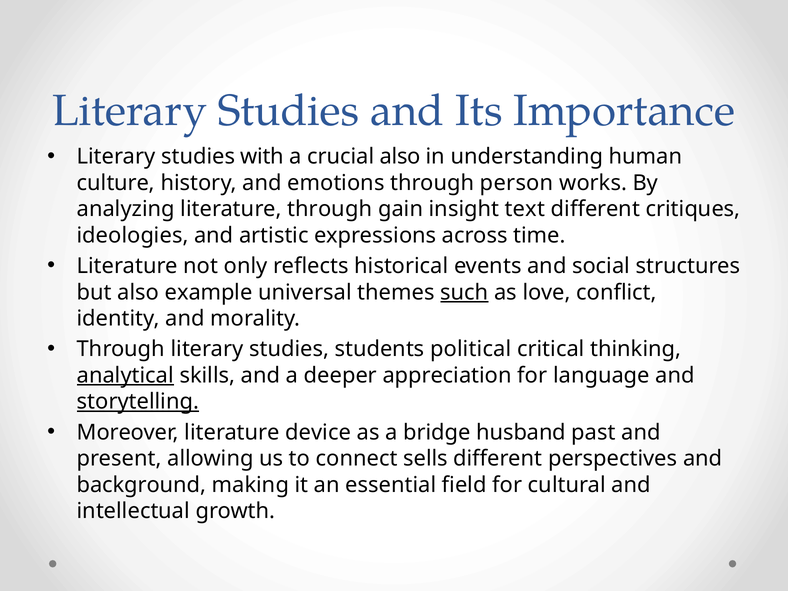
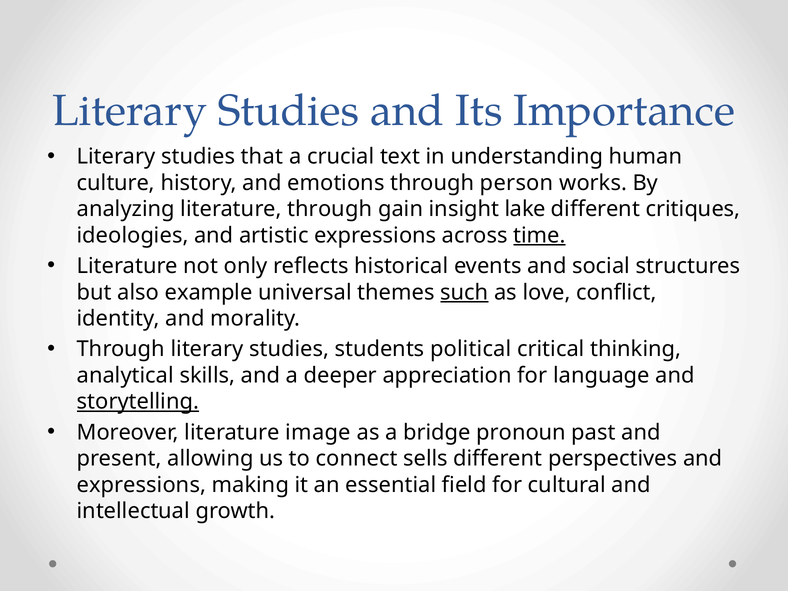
with: with -> that (262, 157)
crucial also: also -> text (400, 157)
text: text -> lake (525, 209)
time underline: none -> present (540, 235)
analytical underline: present -> none (125, 375)
device: device -> image (318, 432)
husband: husband -> pronoun (521, 432)
background: background -> expressions (141, 485)
